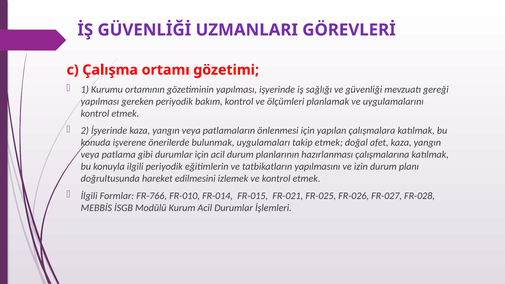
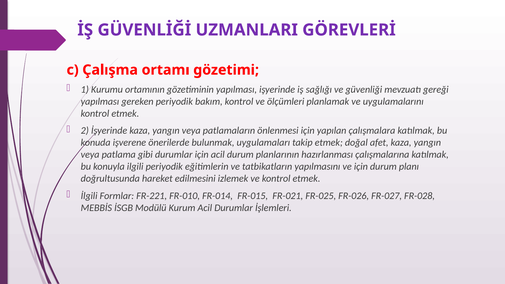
ve izin: izin -> için (361, 167)
FR-766: FR-766 -> FR-221 (152, 196)
